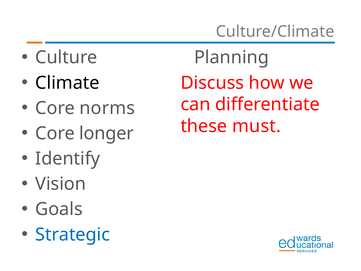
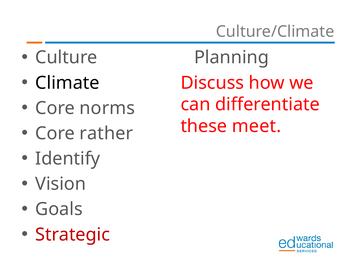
must: must -> meet (256, 126)
longer: longer -> rather (106, 133)
Strategic colour: blue -> red (73, 234)
